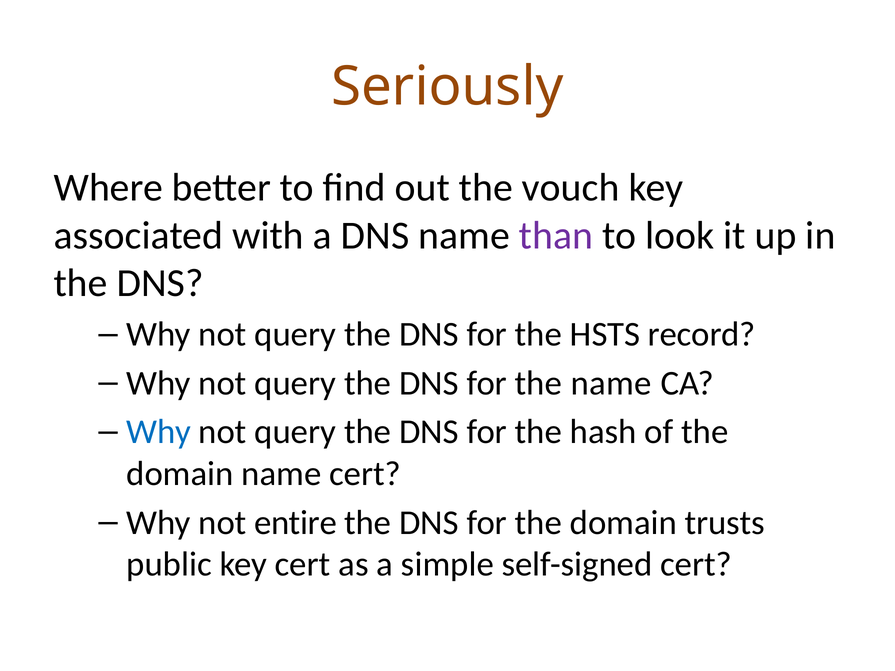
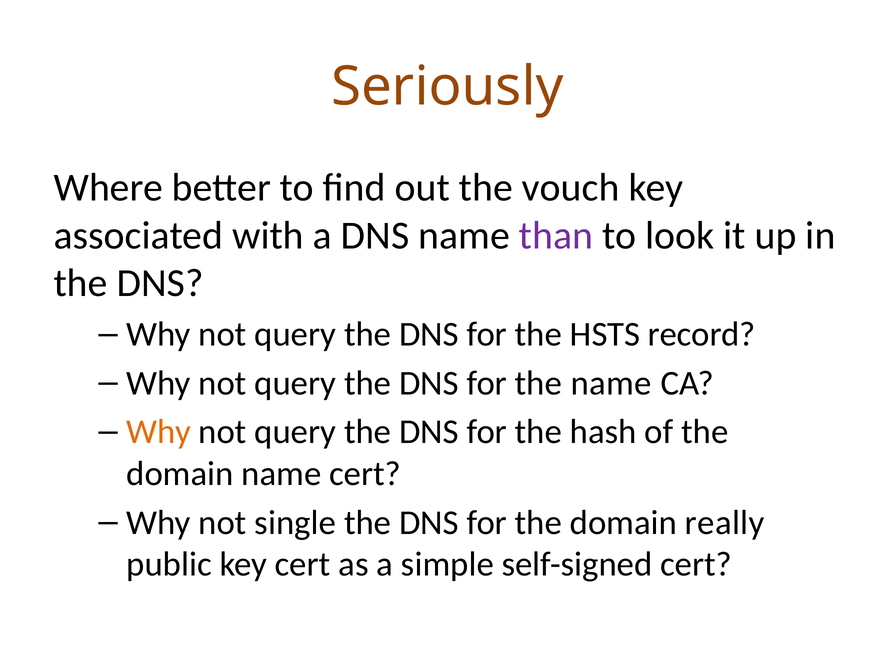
Why colour: blue -> orange (159, 432)
entire: entire -> single (295, 523)
trusts: trusts -> really (725, 523)
